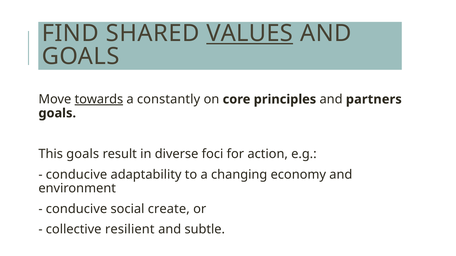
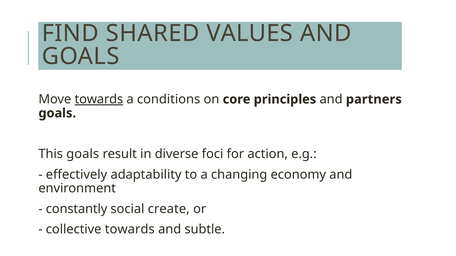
VALUES underline: present -> none (250, 33)
constantly: constantly -> conditions (169, 99)
conducive: conducive -> effectively (77, 175)
conducive: conducive -> constantly (77, 209)
collective resilient: resilient -> towards (130, 230)
